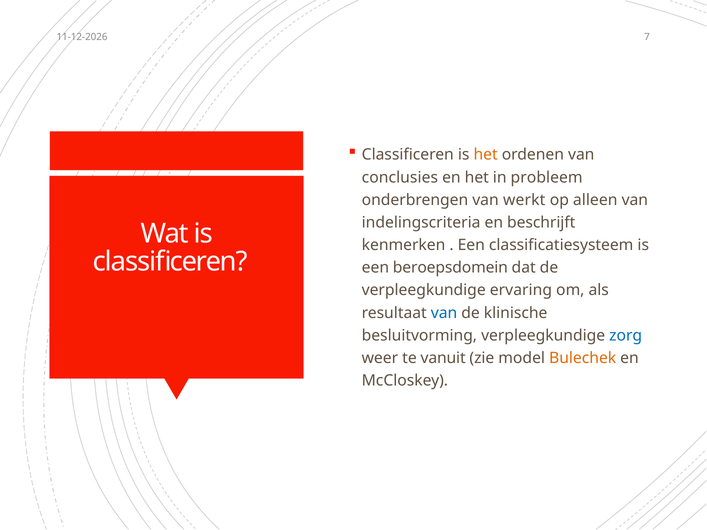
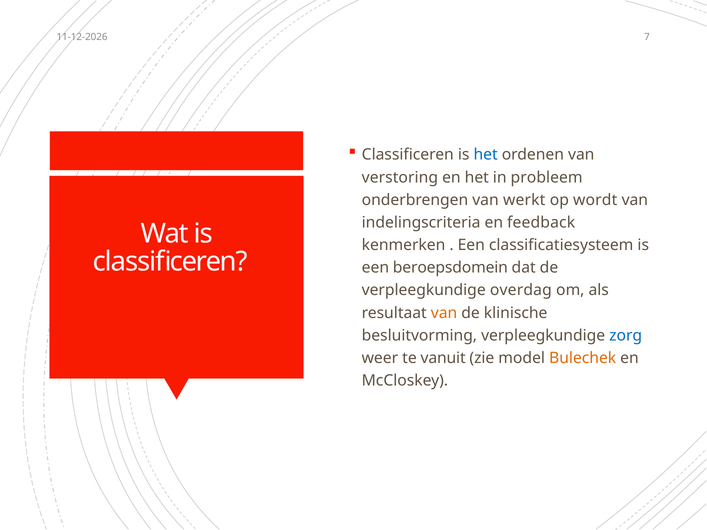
het colour: orange -> blue (486, 155)
conclusies: conclusies -> verstoring (400, 177)
alleen: alleen -> wordt (595, 200)
beschrijft: beschrijft -> feedback (541, 223)
ervaring: ervaring -> overdag (521, 290)
van colour: blue -> orange (444, 313)
